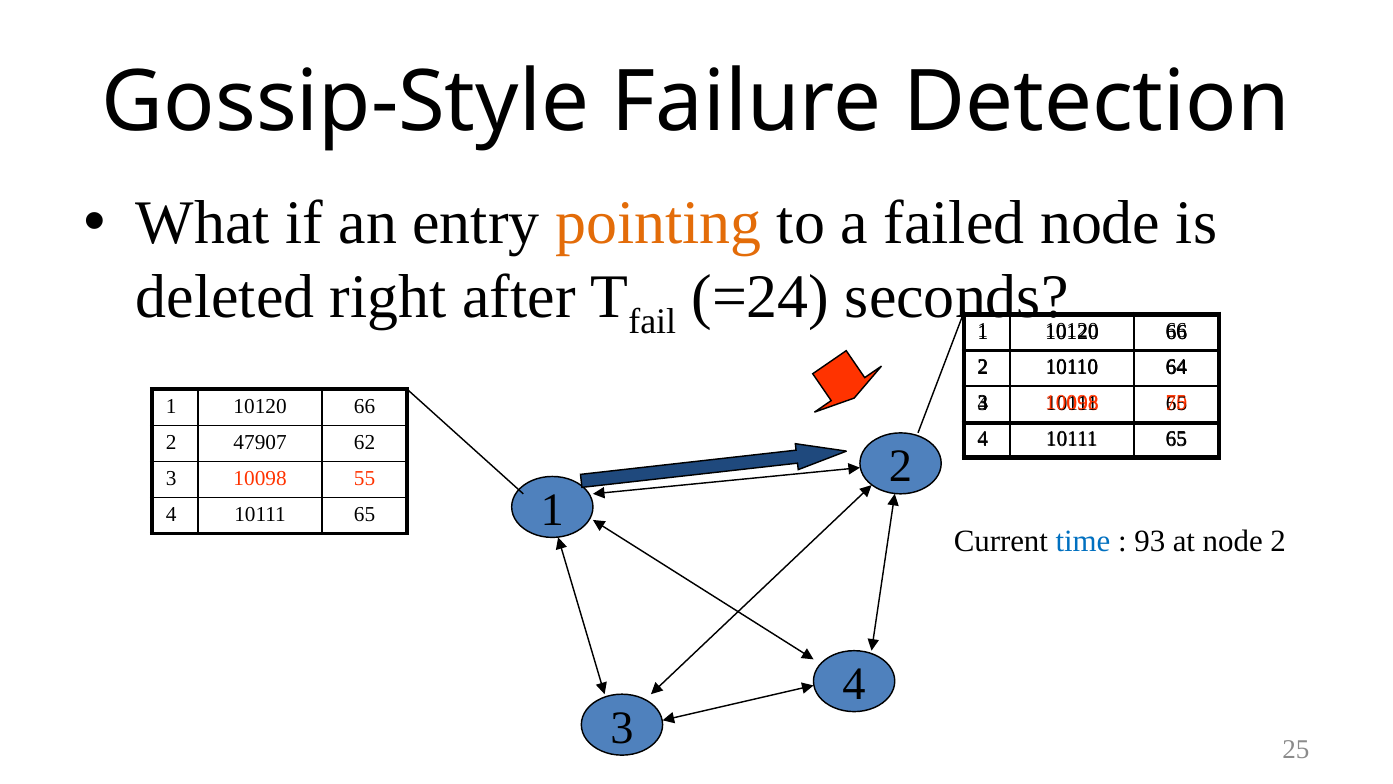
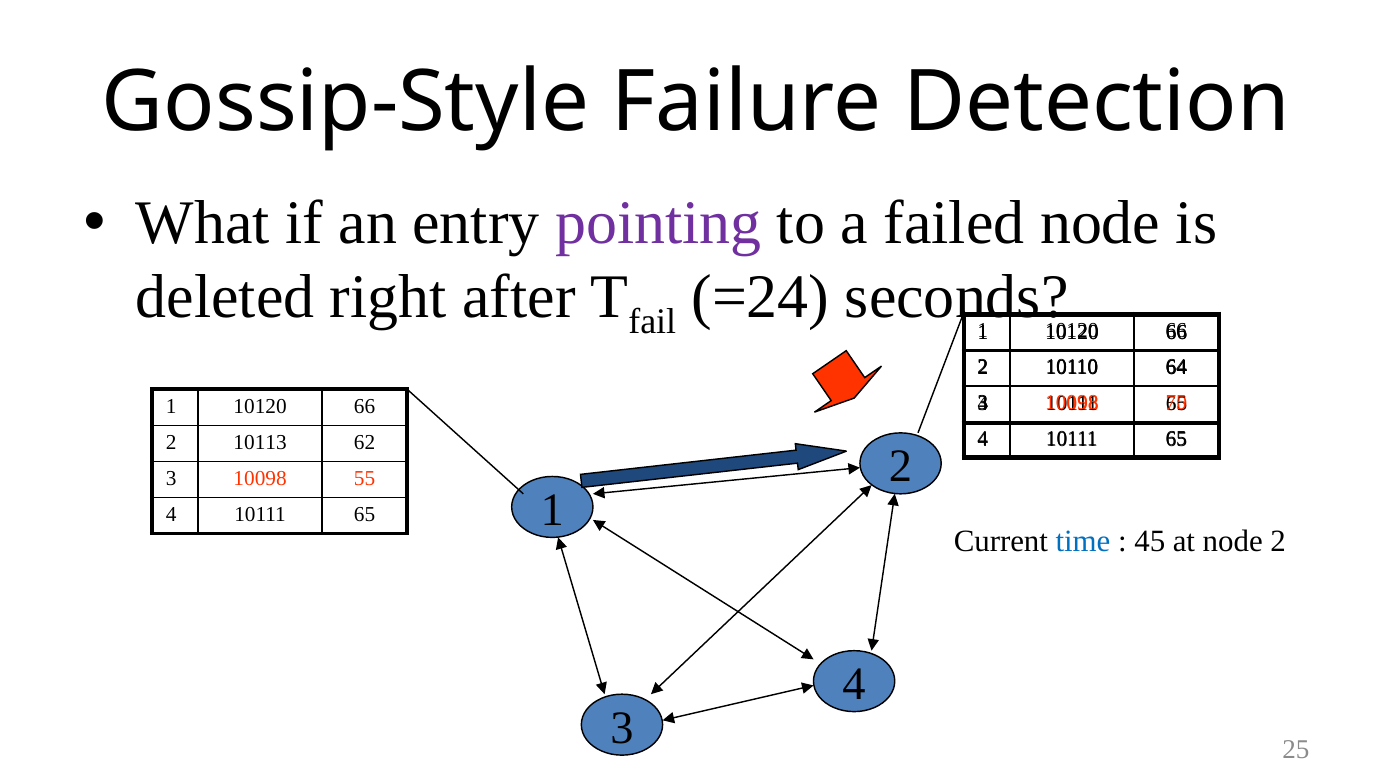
pointing colour: orange -> purple (658, 223)
47907: 47907 -> 10113 (260, 442)
93: 93 -> 45 (1150, 541)
